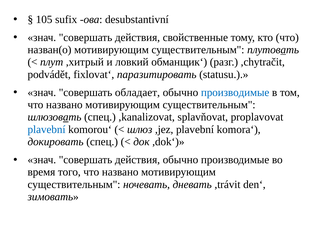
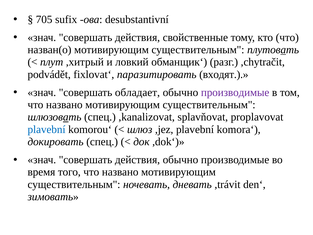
105: 105 -> 705 (44, 19)
statusu: statusu -> входят (224, 74)
производимые colour: blue -> purple (235, 92)
